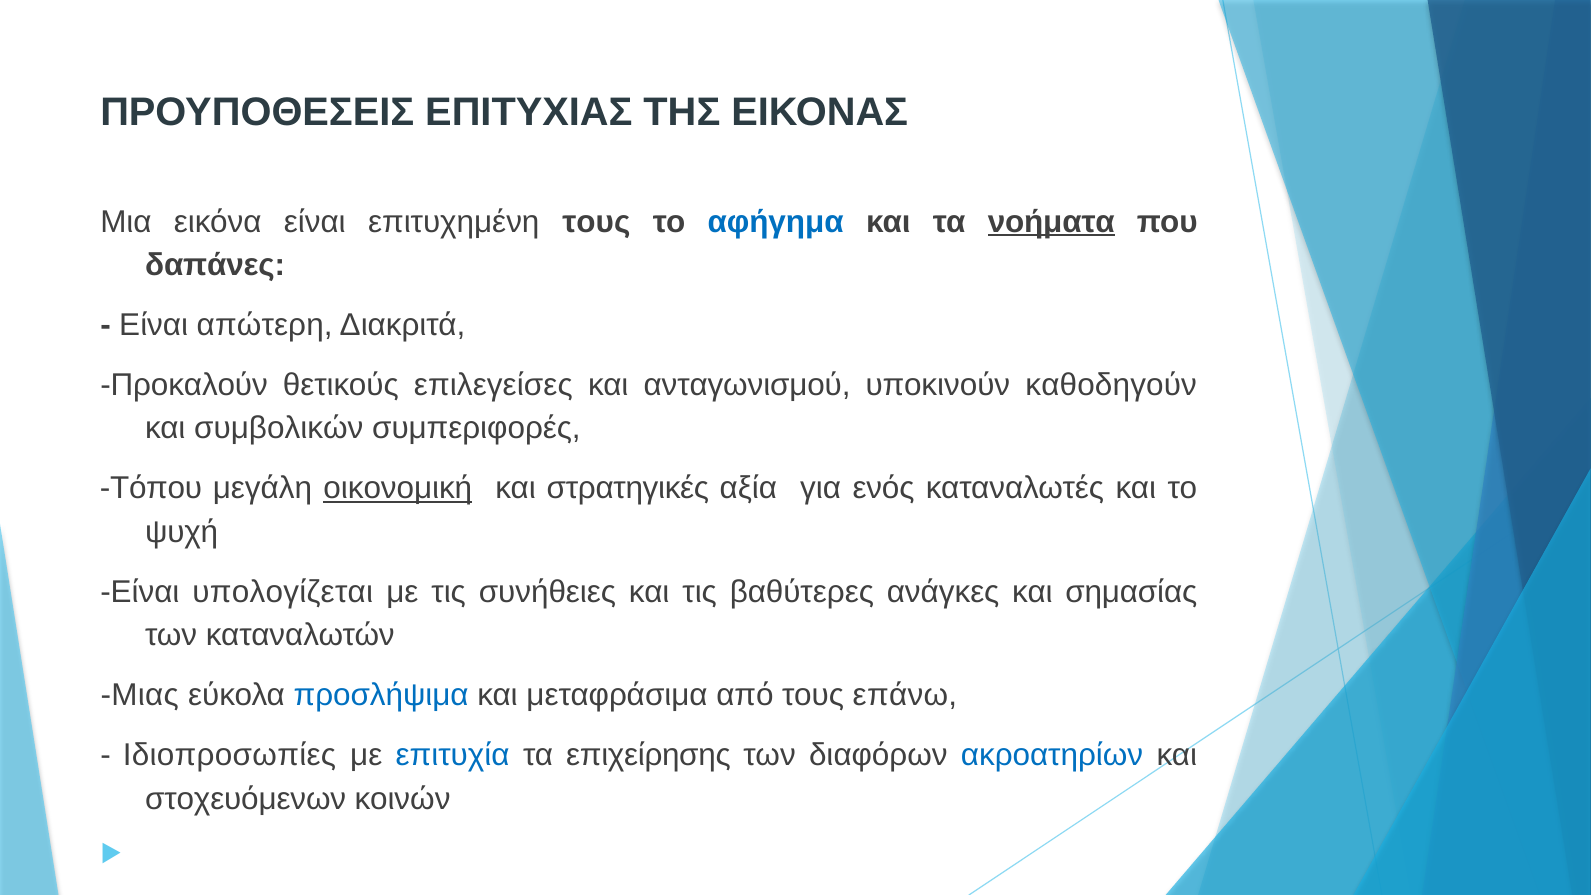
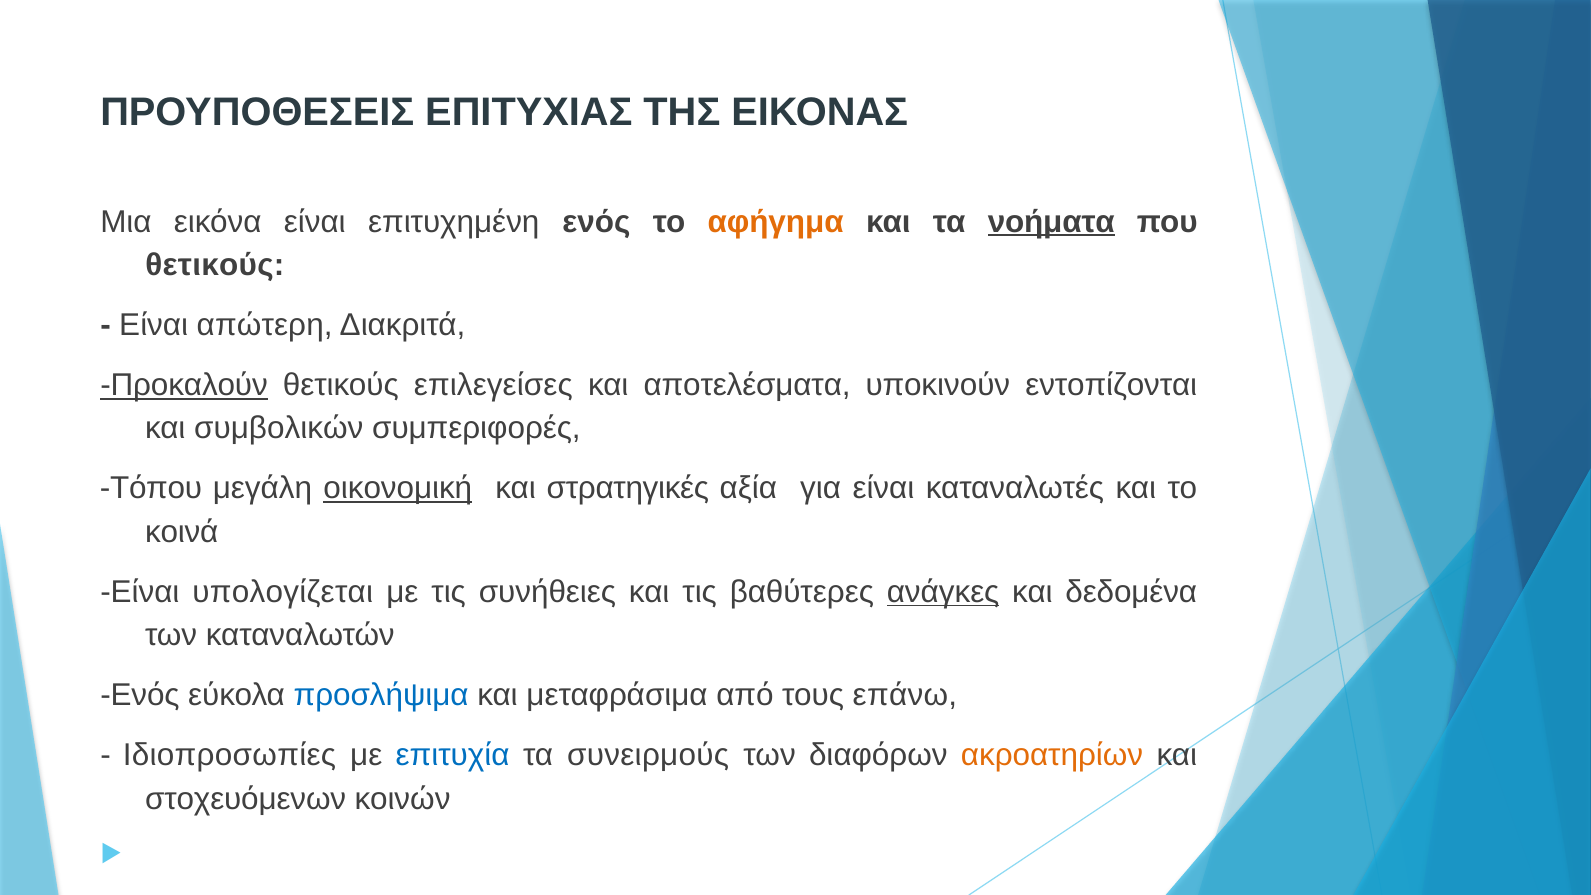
επιτυχημένη τους: τους -> ενός (596, 222)
αφήγημα colour: blue -> orange (776, 222)
δαπάνες: δαπάνες -> θετικούς (215, 265)
Προκαλούν underline: none -> present (184, 385)
ανταγωνισμού: ανταγωνισμού -> αποτελέσματα (747, 385)
καθοδηγούν: καθοδηγούν -> εντοπίζονται (1111, 385)
για ενός: ενός -> είναι (883, 489)
ψυχή: ψυχή -> κοινά (182, 532)
ανάγκες underline: none -> present (943, 592)
σημασίας: σημασίας -> δεδομένα (1131, 592)
Μιας: Μιας -> Ενός (140, 695)
επιχείρησης: επιχείρησης -> συνειρμούς (648, 755)
ακροατηρίων colour: blue -> orange (1052, 755)
